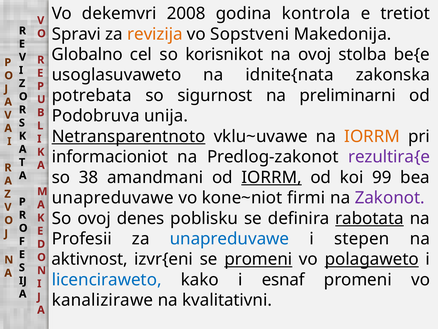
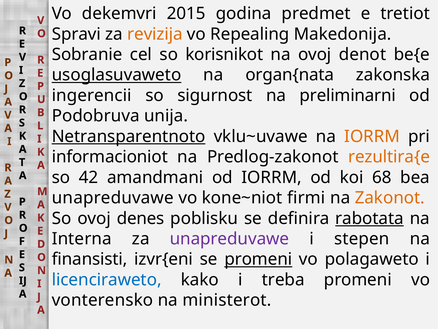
2008: 2008 -> 2015 (186, 14)
kontrola: kontrola -> predmet (316, 14)
Sopstveni: Sopstveni -> Repealing (250, 34)
Globalno: Globalno -> Sobranie (87, 54)
stolba: stolba -> denot (362, 54)
usoglasuvaweto underline: none -> present (117, 75)
idnite{nata: idnite{nata -> organ{nata (290, 75)
potrebata: potrebata -> ingerencii (92, 95)
rezultira{e colour: purple -> orange (389, 157)
38: 38 -> 42 (89, 177)
IORRM underline: present -> none (272, 177)
99: 99 -> 68 (382, 177)
Zakonot colour: purple -> orange (390, 198)
Profesii: Profesii -> Interna (82, 239)
unapreduvawe colour: blue -> purple (229, 239)
aktivnost: aktivnost -> finansisti (90, 259)
polagaweto underline: present -> none (372, 259)
esnaf: esnaf -> treba (283, 279)
kanalizirawe: kanalizirawe -> vonterensko (103, 300)
kvalitativni: kvalitativni -> ministerot (227, 300)
